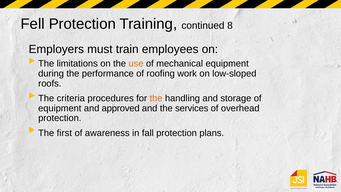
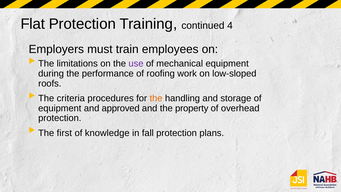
Fell: Fell -> Flat (33, 24)
8: 8 -> 4 (230, 26)
use colour: orange -> purple (136, 63)
services: services -> property (192, 108)
awareness: awareness -> knowledge (107, 133)
